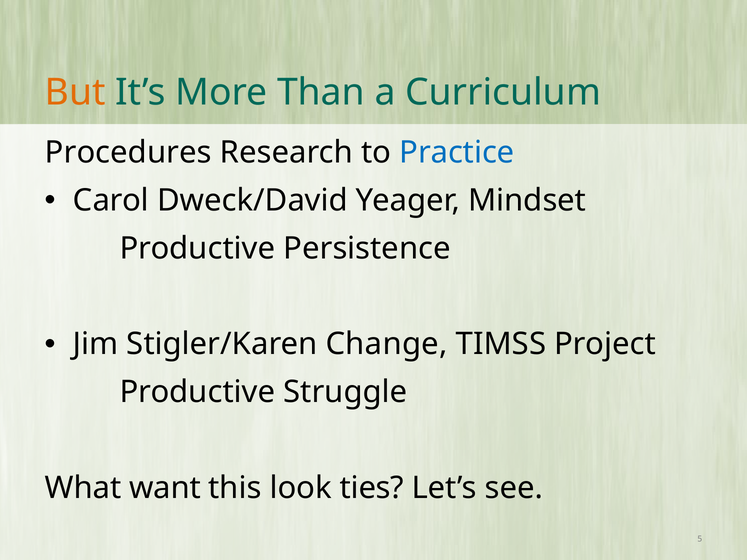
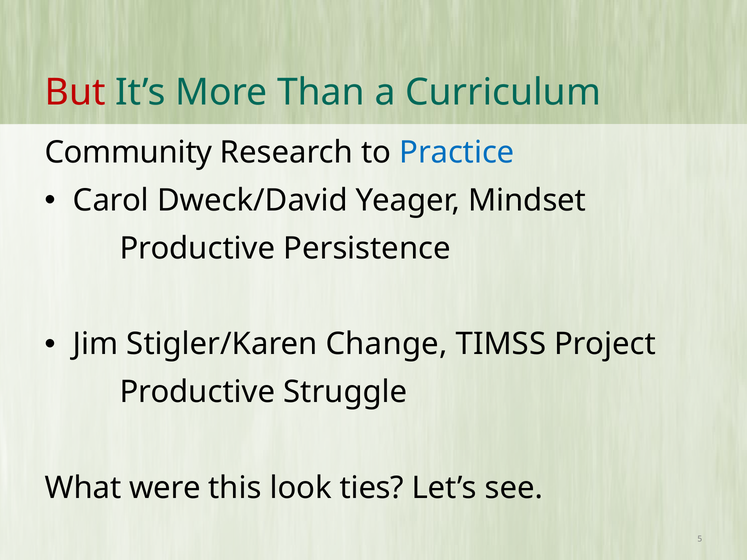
But colour: orange -> red (75, 92)
Procedures: Procedures -> Community (128, 153)
want: want -> were (165, 488)
